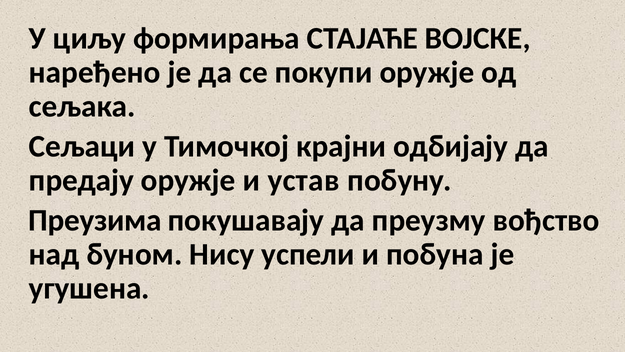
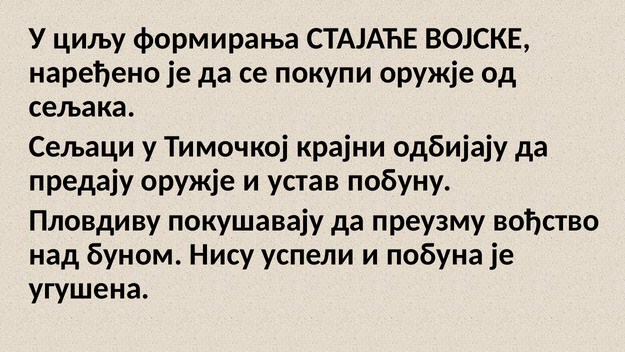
Преузима: Преузима -> Пловдиву (95, 220)
